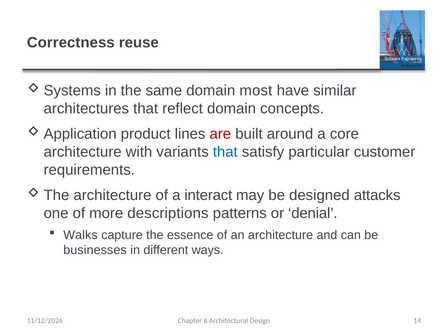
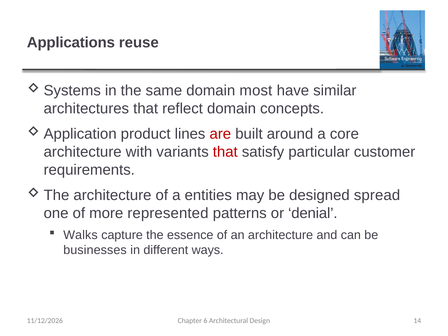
Correctness: Correctness -> Applications (71, 42)
that colour: blue -> red (225, 152)
interact: interact -> entities (208, 195)
attacks: attacks -> spread (377, 195)
descriptions: descriptions -> represented (168, 213)
